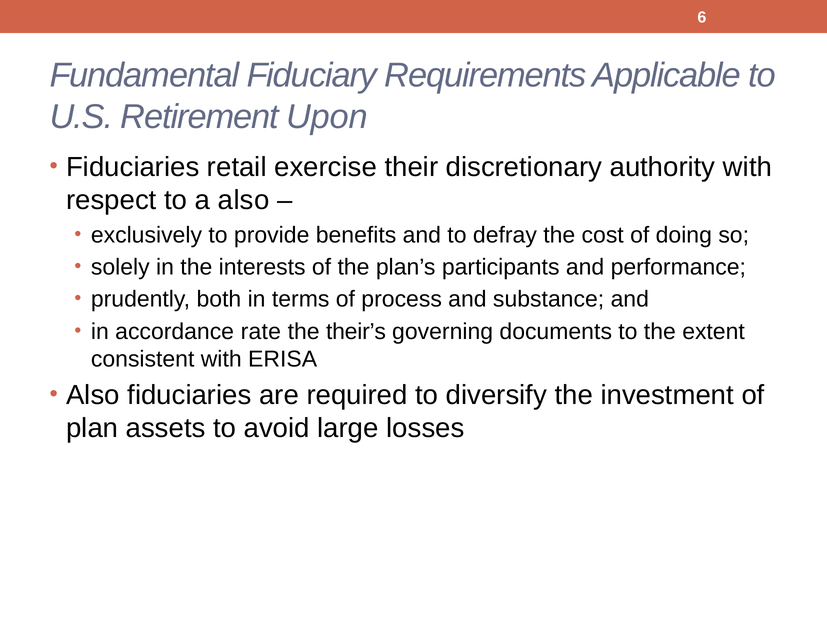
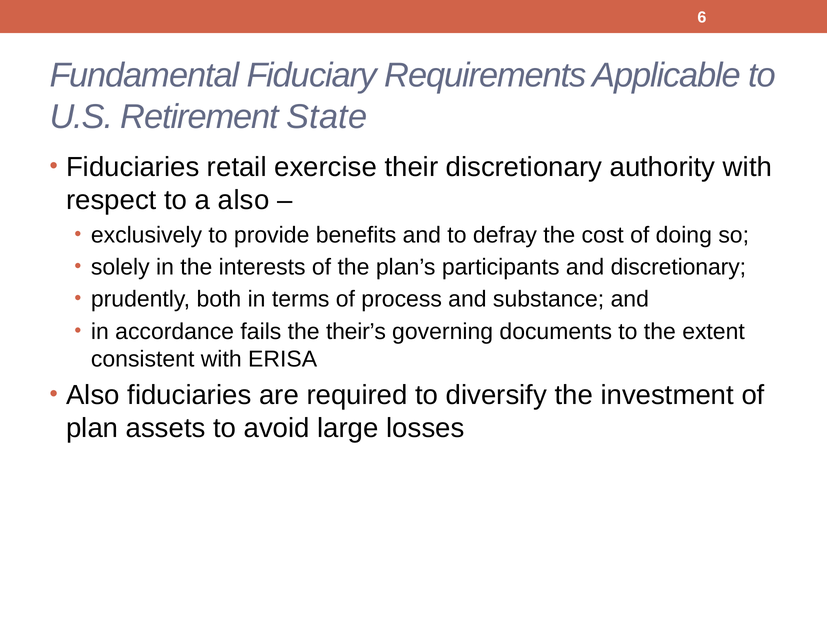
Upon: Upon -> State (327, 117)
and performance: performance -> discretionary (678, 267)
rate: rate -> fails (261, 332)
